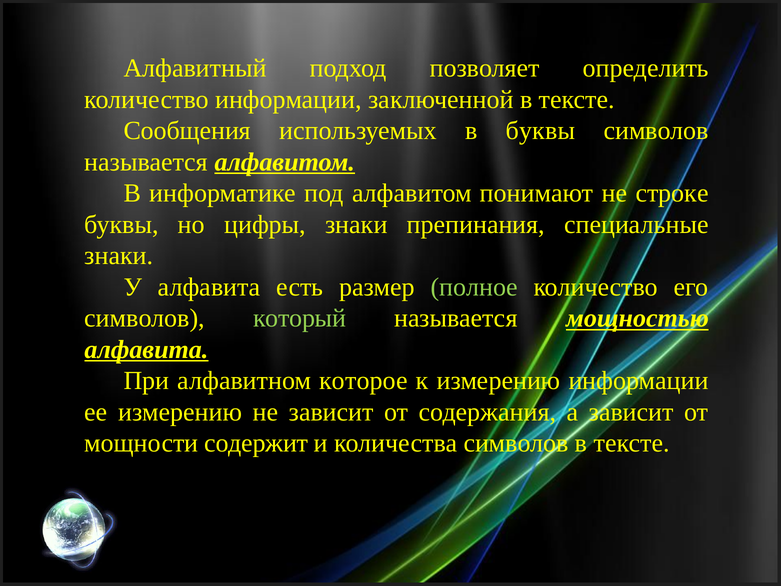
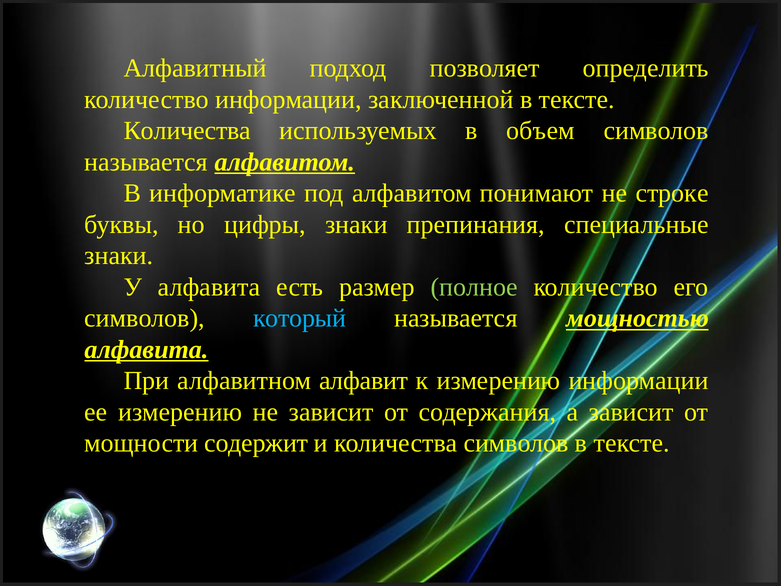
Сообщения: Сообщения -> Количества (187, 131)
в буквы: буквы -> объем (540, 131)
который colour: light green -> light blue (300, 318)
которое: которое -> алфавит (364, 381)
